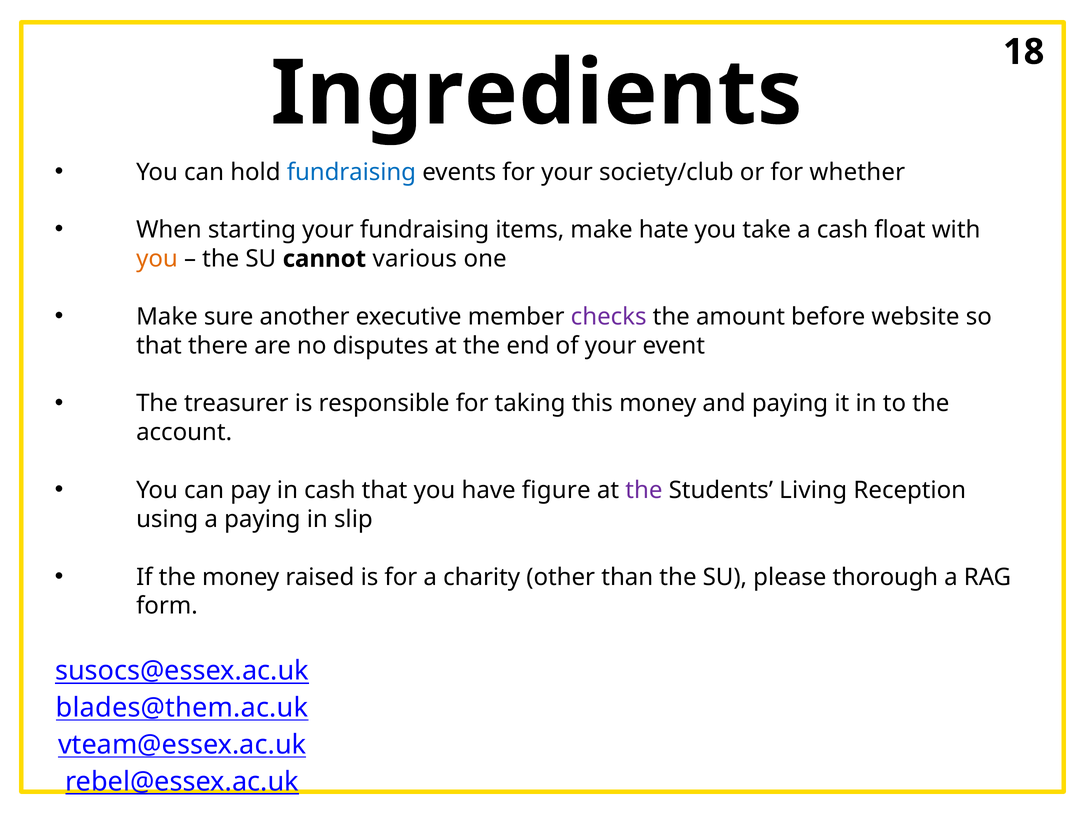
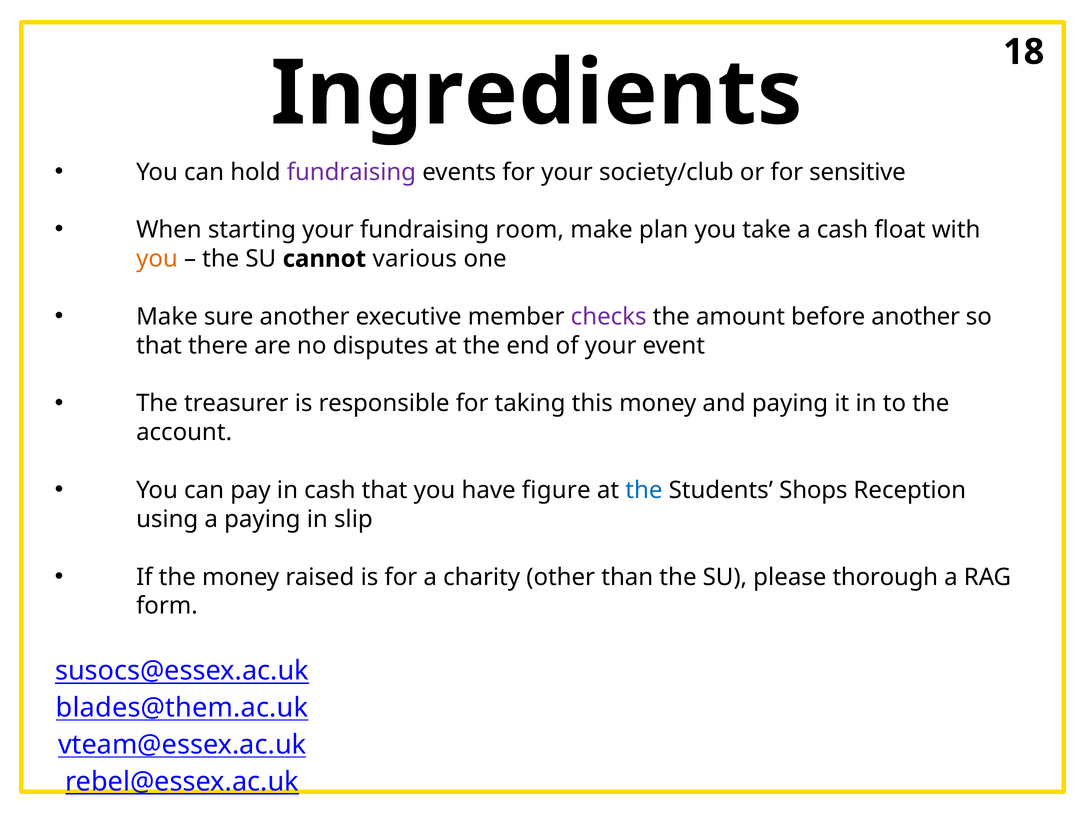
fundraising colour: blue -> purple (351, 172)
whether: whether -> sensitive (858, 172)
items: items -> room (530, 230)
hate: hate -> plan (664, 230)
before website: website -> another (916, 317)
the colour: purple -> blue (644, 490)
Living: Living -> Shops (813, 490)
